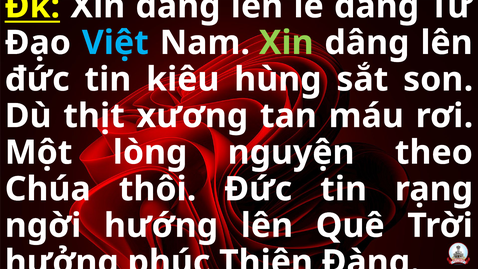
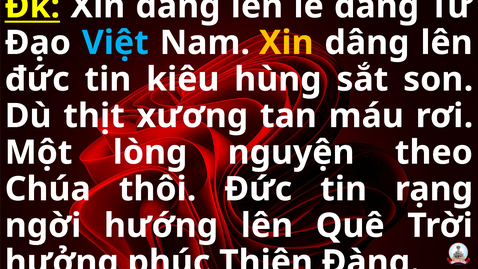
Xin colour: light green -> yellow (286, 43)
